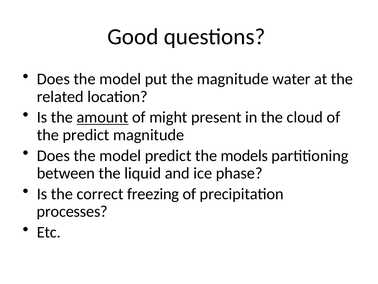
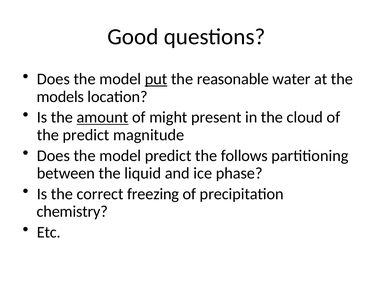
put underline: none -> present (156, 79)
the magnitude: magnitude -> reasonable (233, 79)
related: related -> models (60, 97)
models: models -> follows (244, 155)
processes: processes -> chemistry (72, 211)
